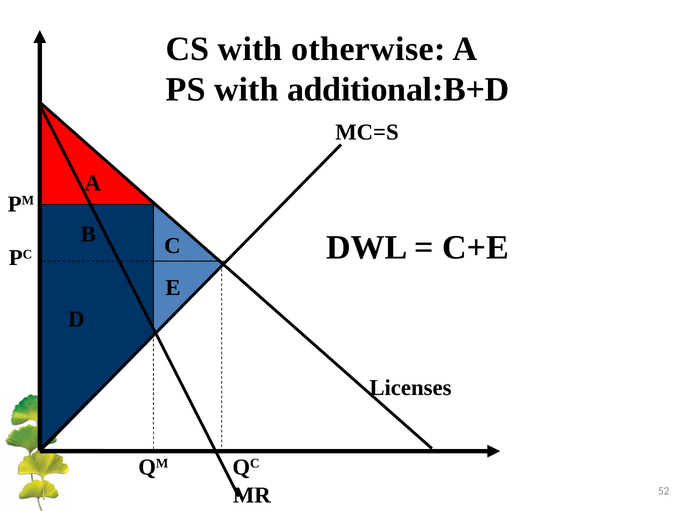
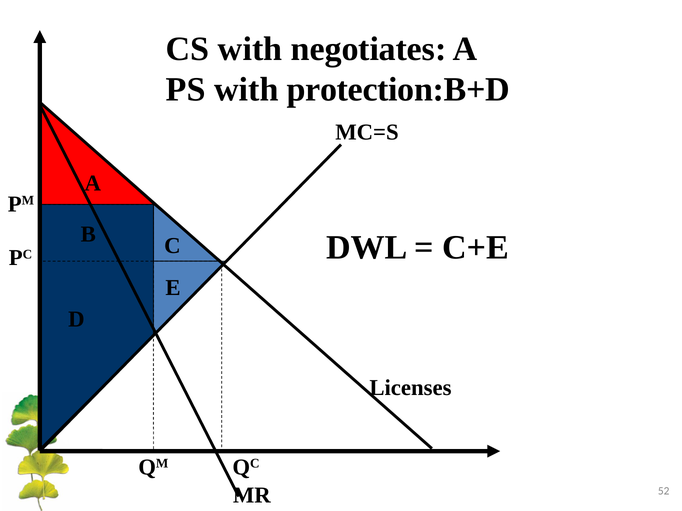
otherwise: otherwise -> negotiates (369, 49)
additional:B+D: additional:B+D -> protection:B+D (398, 90)
